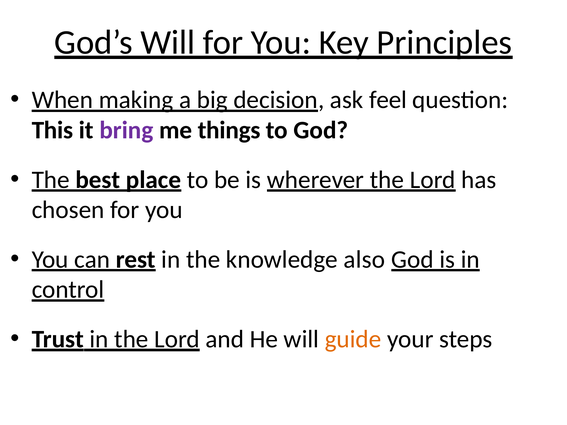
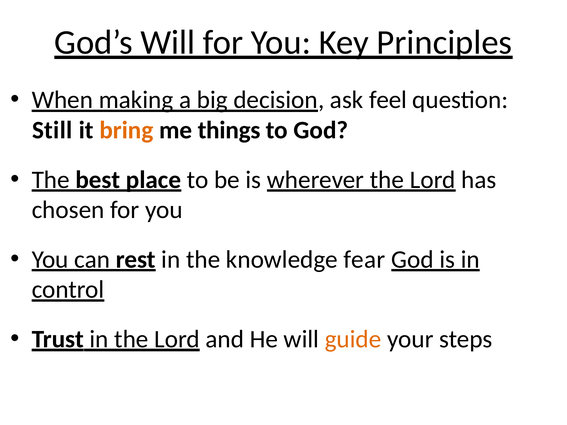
This: This -> Still (52, 130)
bring colour: purple -> orange (126, 130)
also: also -> fear (364, 260)
